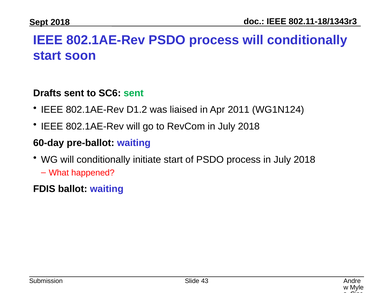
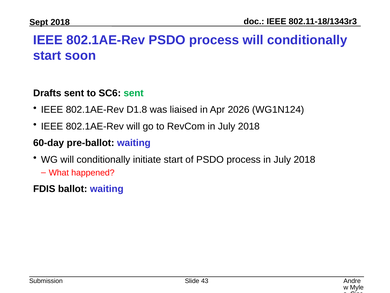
D1.2: D1.2 -> D1.8 (137, 110)
2011: 2011 -> 2026 (239, 110)
